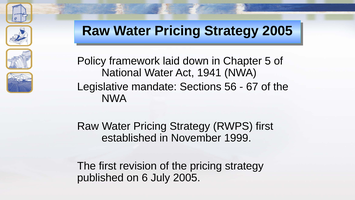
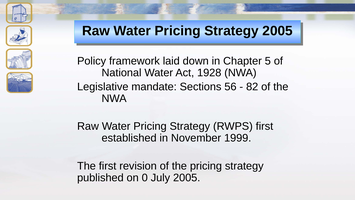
1941: 1941 -> 1928 (209, 73)
67: 67 -> 82 (252, 87)
6: 6 -> 0 (145, 177)
